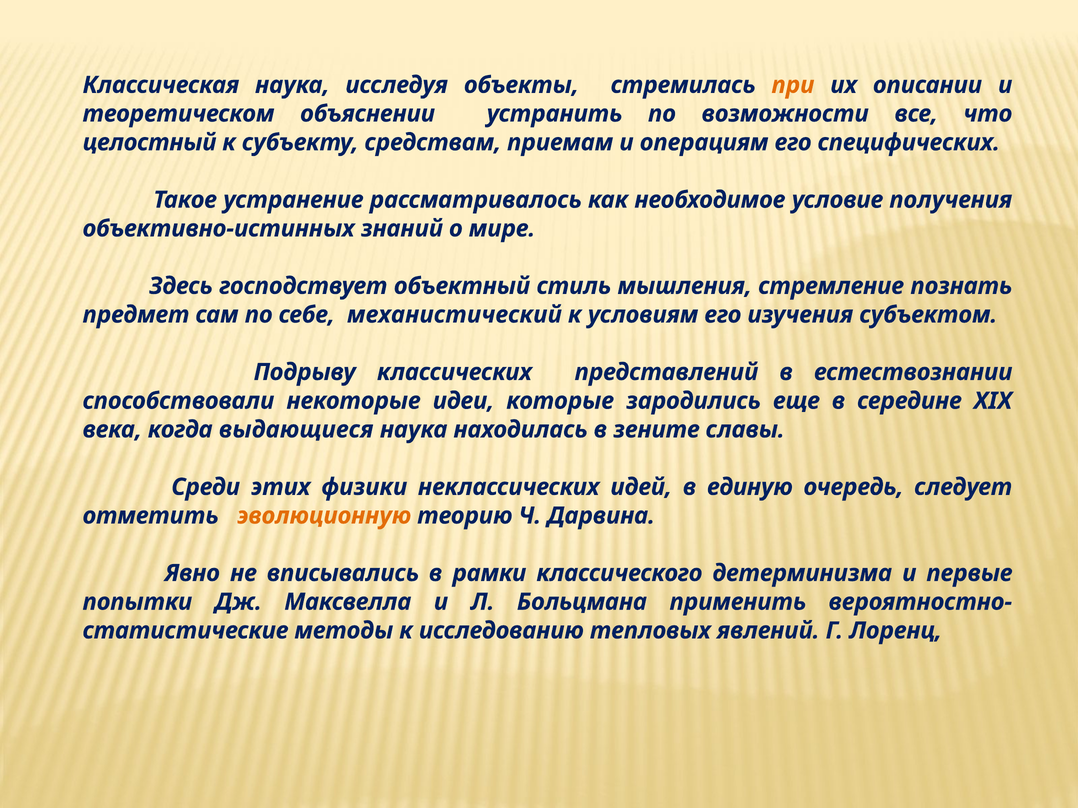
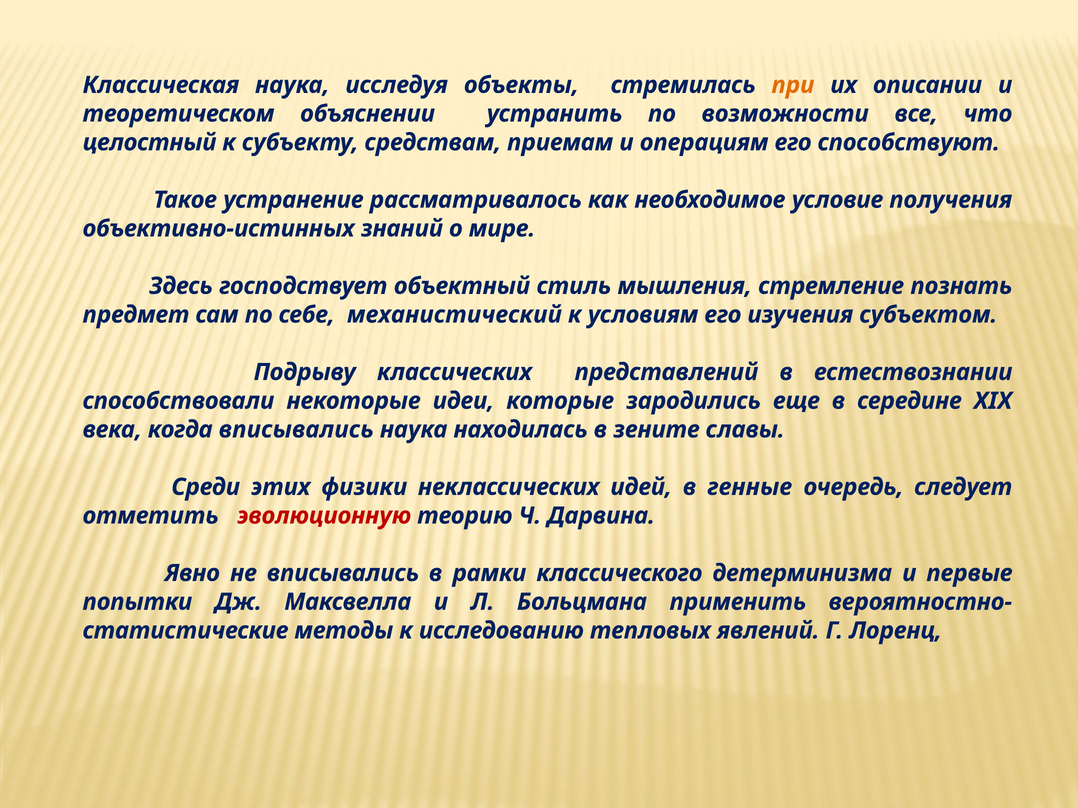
специфических: специфических -> способствуют (909, 143)
когда выдающиеся: выдающиеся -> вписывались (296, 430)
единую: единую -> генные (750, 487)
эволюционную colour: orange -> red (324, 516)
